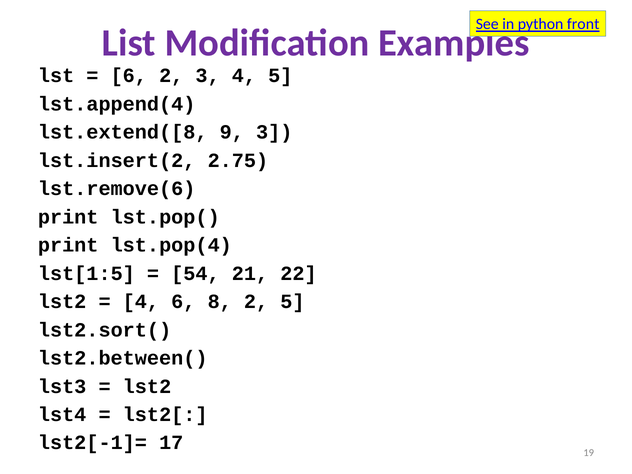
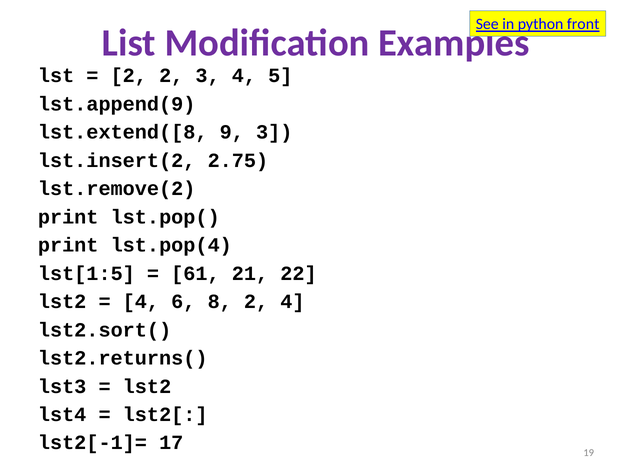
6: 6 -> 2 (129, 76)
lst.append(4: lst.append(4 -> lst.append(9 (117, 104)
lst.remove(6: lst.remove(6 -> lst.remove(2 (117, 189)
54: 54 -> 61 (195, 273)
2 5: 5 -> 4 (292, 302)
lst2.between(: lst2.between( -> lst2.returns( (123, 358)
